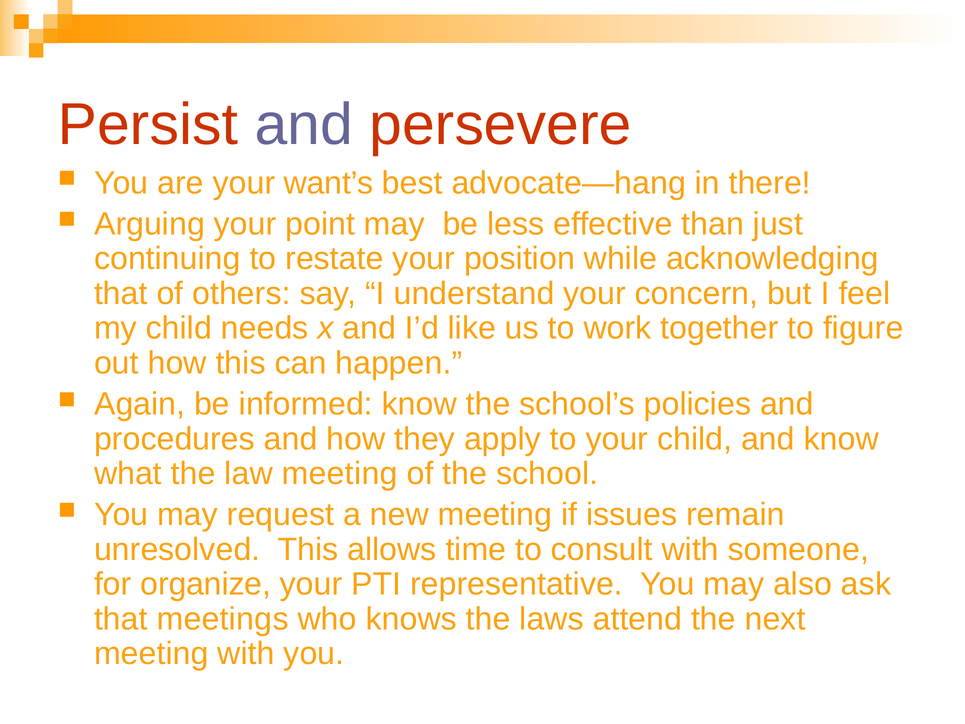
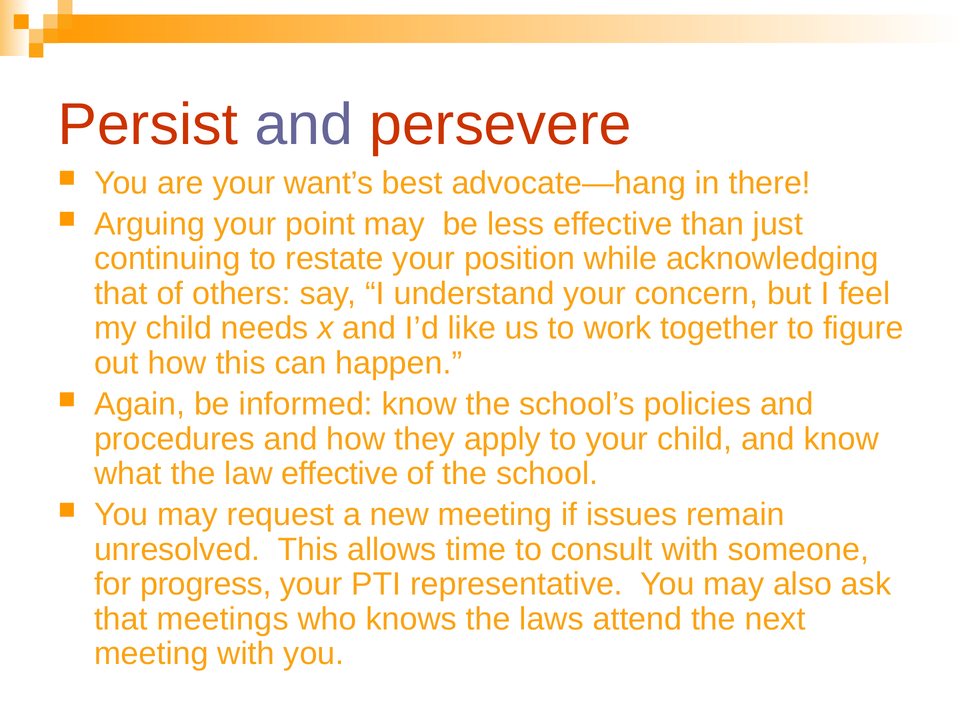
law meeting: meeting -> effective (340, 473)
organize: organize -> progress (206, 584)
